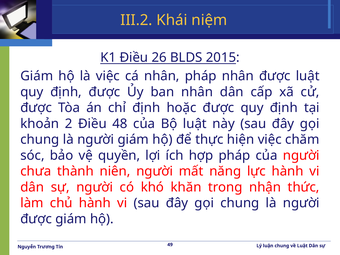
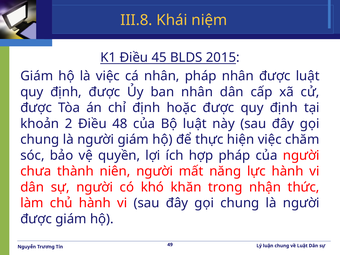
III.2: III.2 -> III.8 (136, 20)
26: 26 -> 45 (159, 57)
